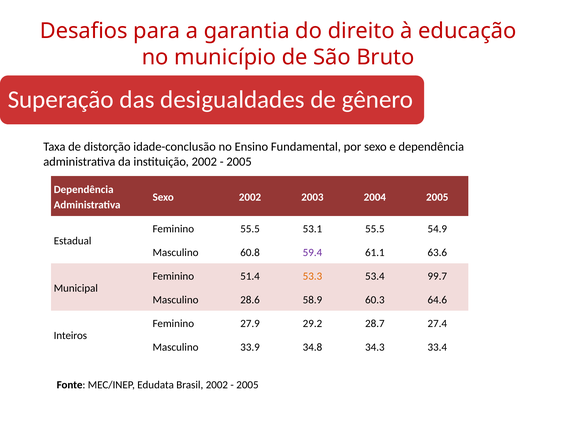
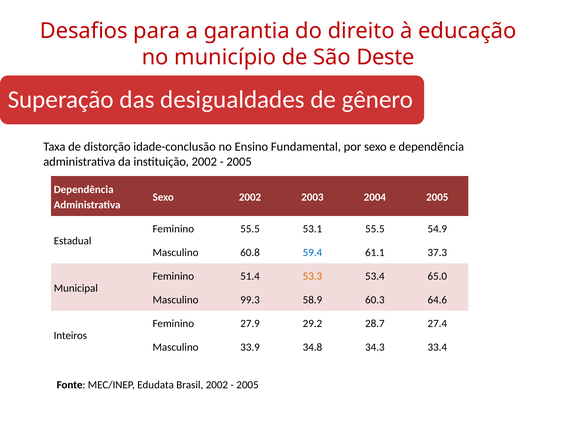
Bruto: Bruto -> Deste (386, 57)
59.4 colour: purple -> blue (312, 253)
63.6: 63.6 -> 37.3 (437, 253)
99.7: 99.7 -> 65.0 (437, 276)
28.6: 28.6 -> 99.3 (250, 300)
